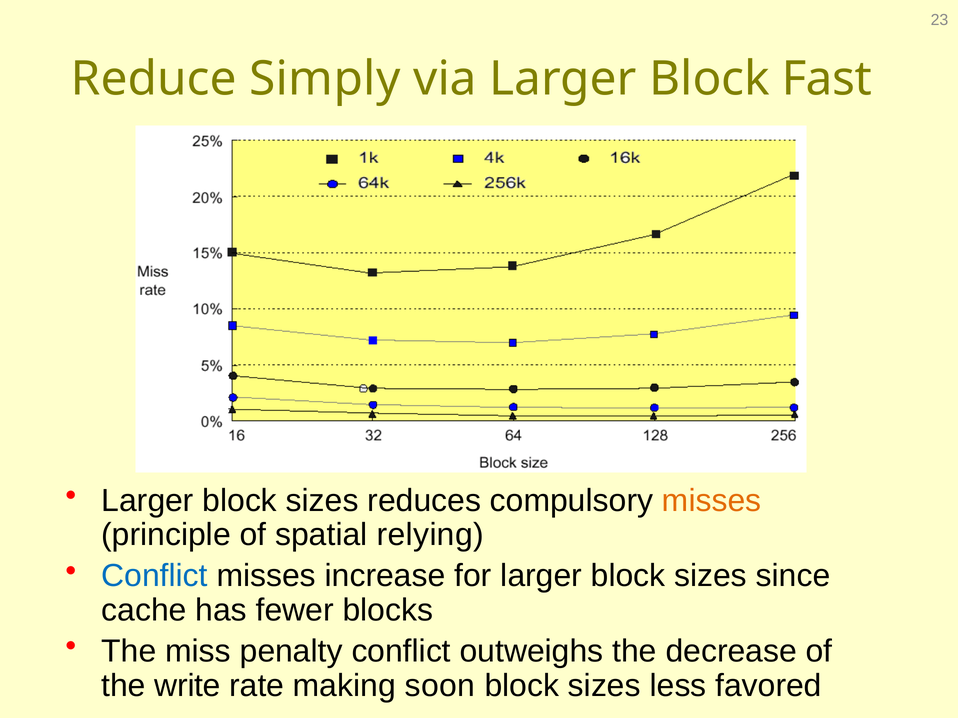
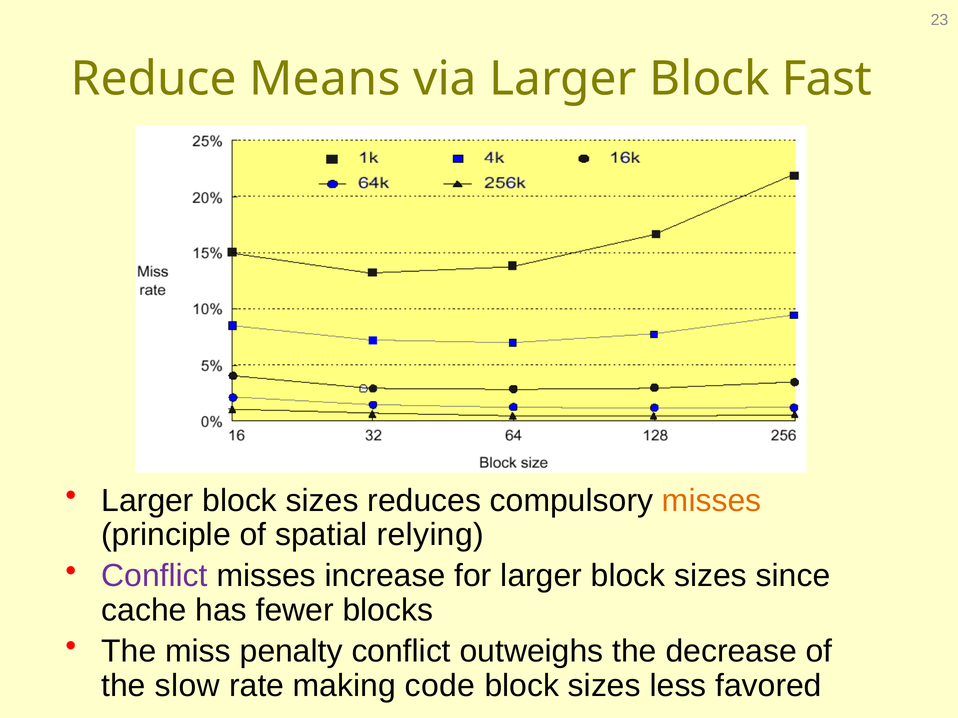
Simply: Simply -> Means (325, 79)
Conflict colour: blue -> purple (155, 576)
write: write -> slow (187, 686)
soon: soon -> code (440, 686)
